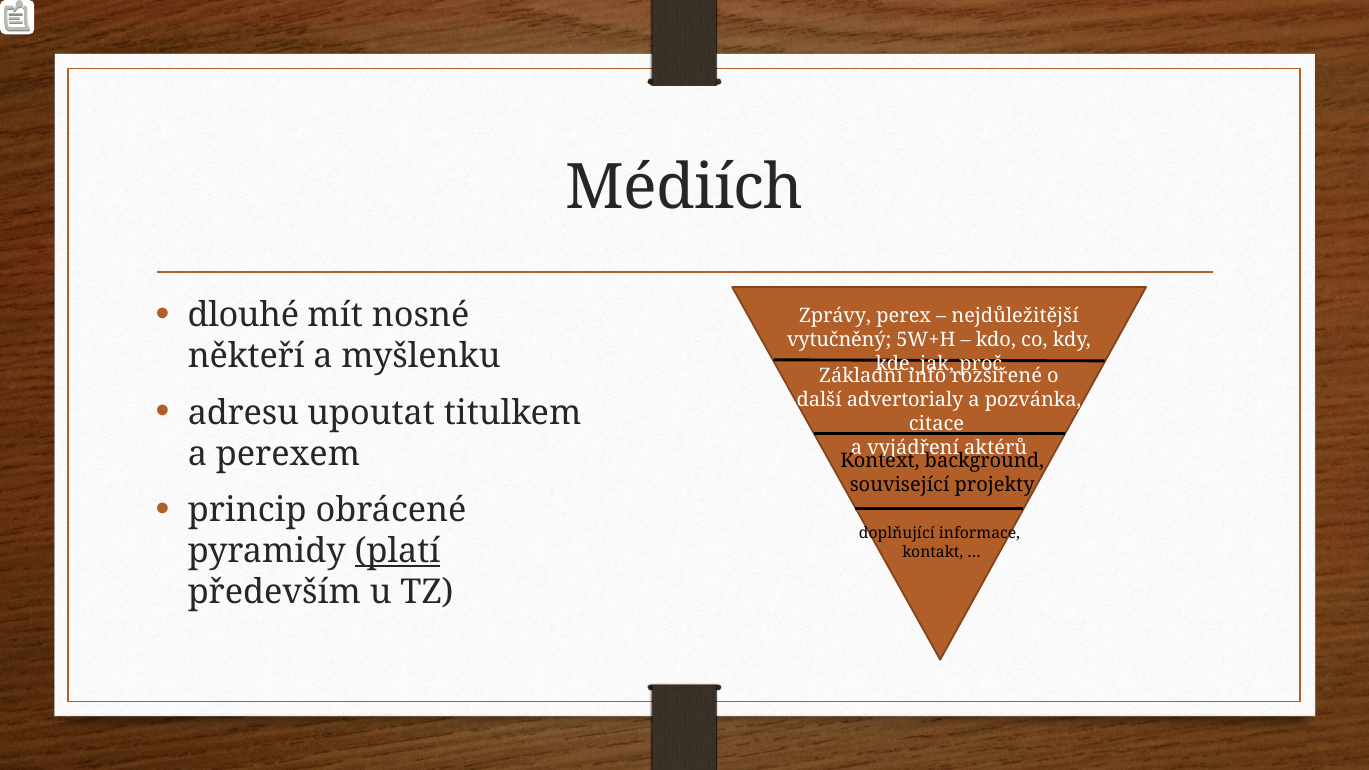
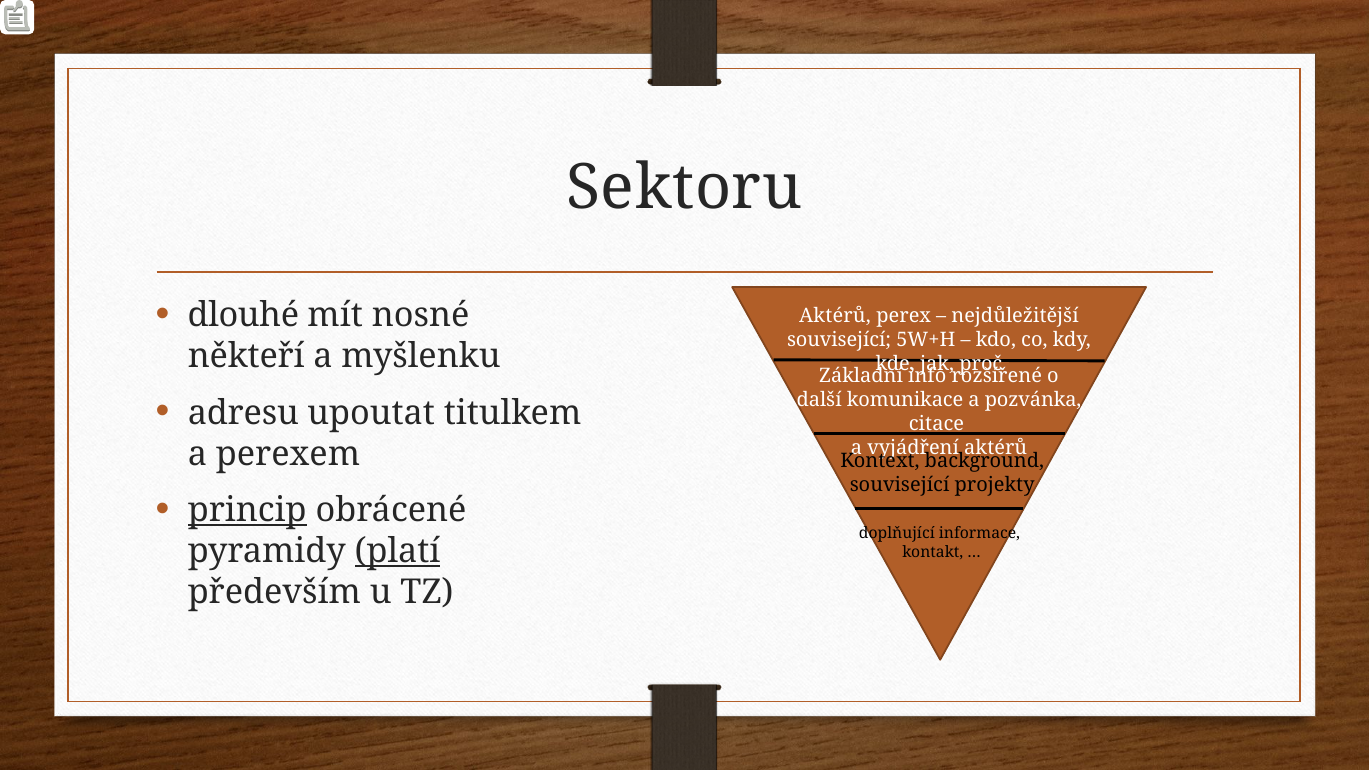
Médiích: Médiích -> Sektoru (684, 188)
Zprávy: Zprávy -> Aktérů (835, 316)
vytučněný: vytučněný -> související (839, 340)
advertorialy: advertorialy -> komunikace (905, 400)
princip underline: none -> present (247, 510)
